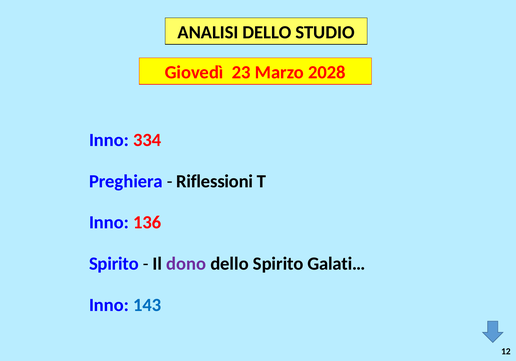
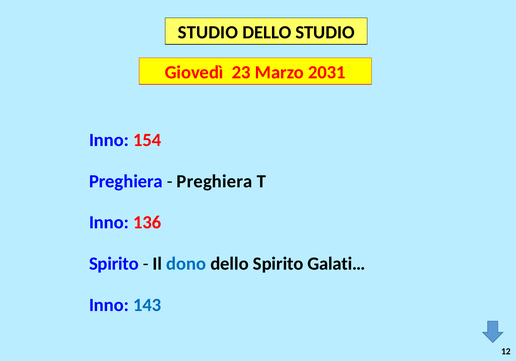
ANALISI: ANALISI -> STUDIO (208, 32)
2028: 2028 -> 2031 (327, 72)
334: 334 -> 154 (147, 140)
Riflessioni: Riflessioni -> Preghiera (214, 181)
dono colour: purple -> blue (186, 264)
